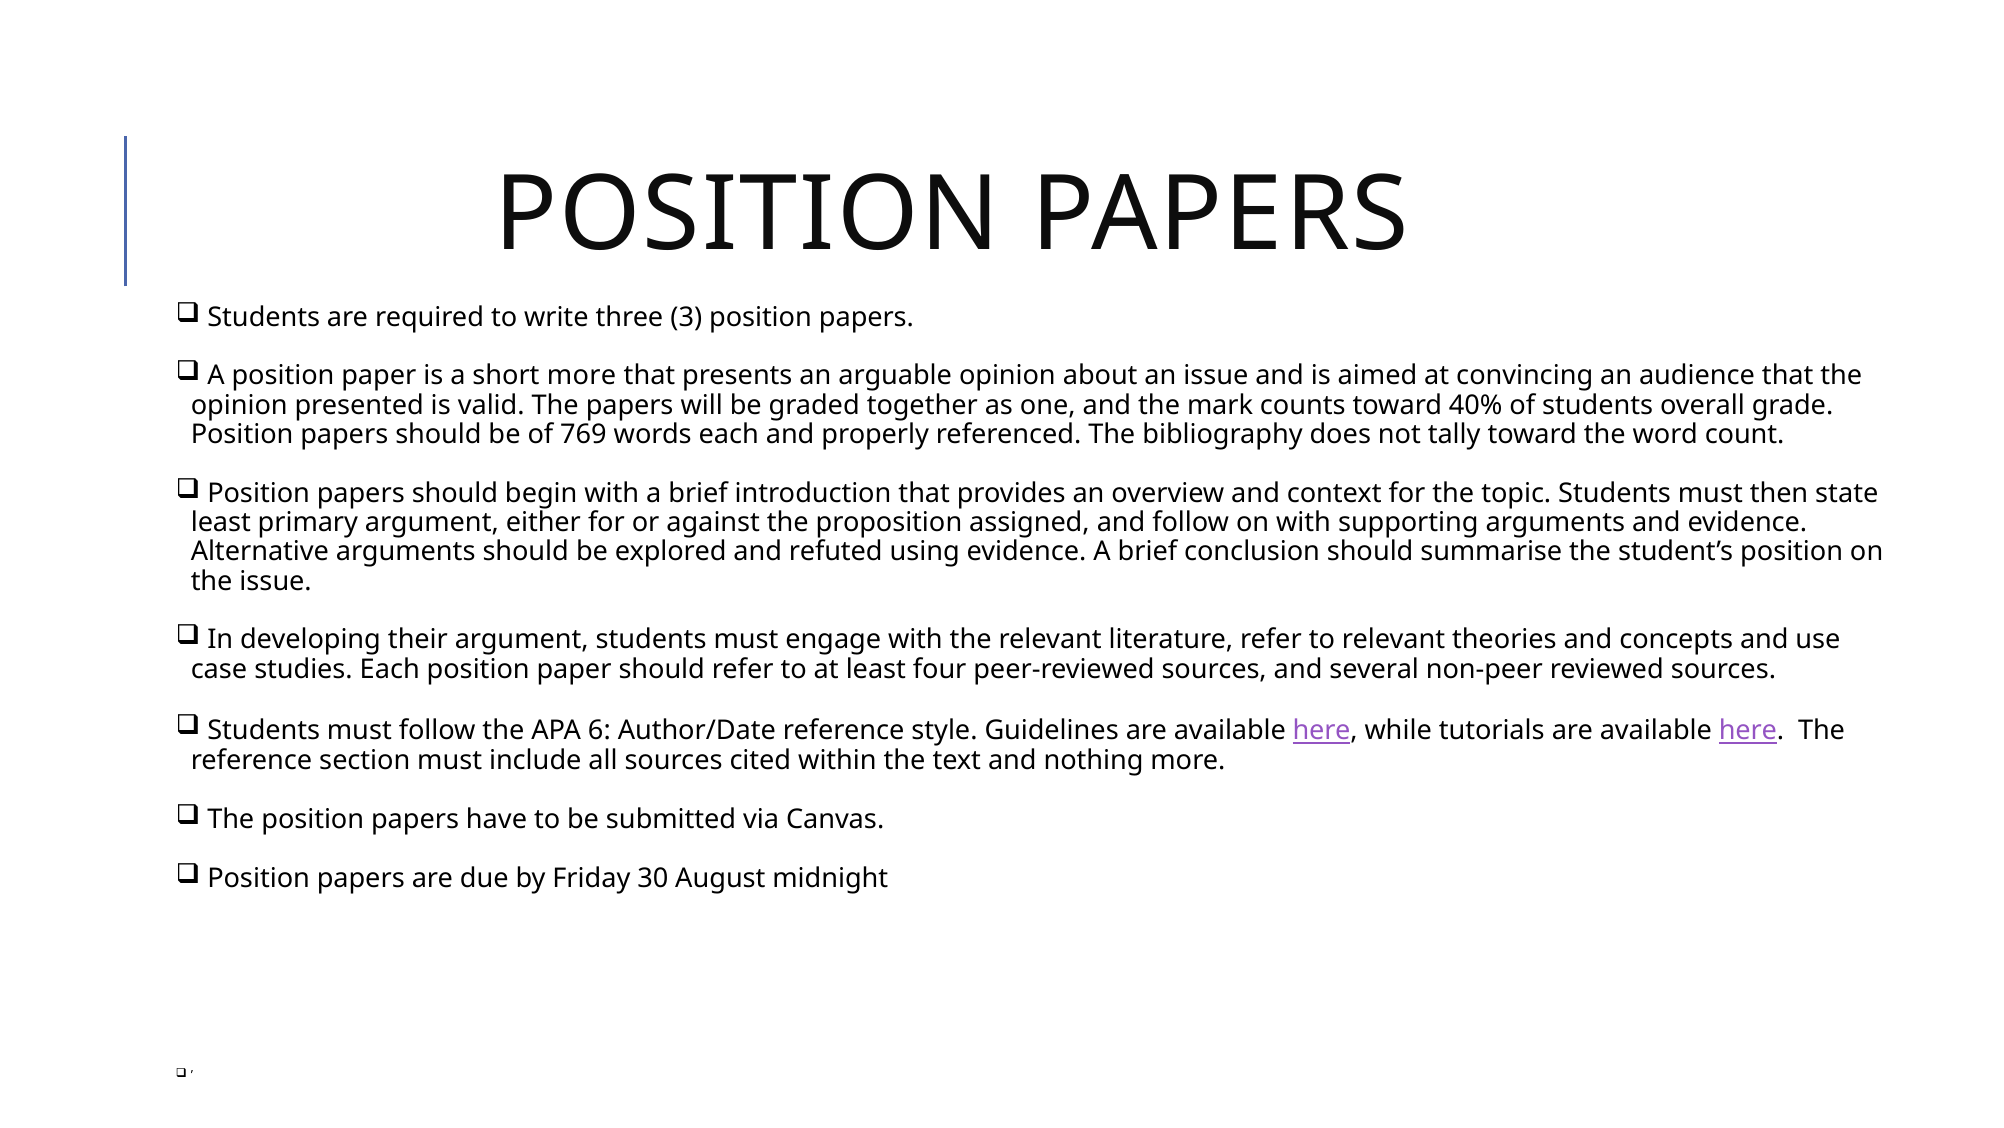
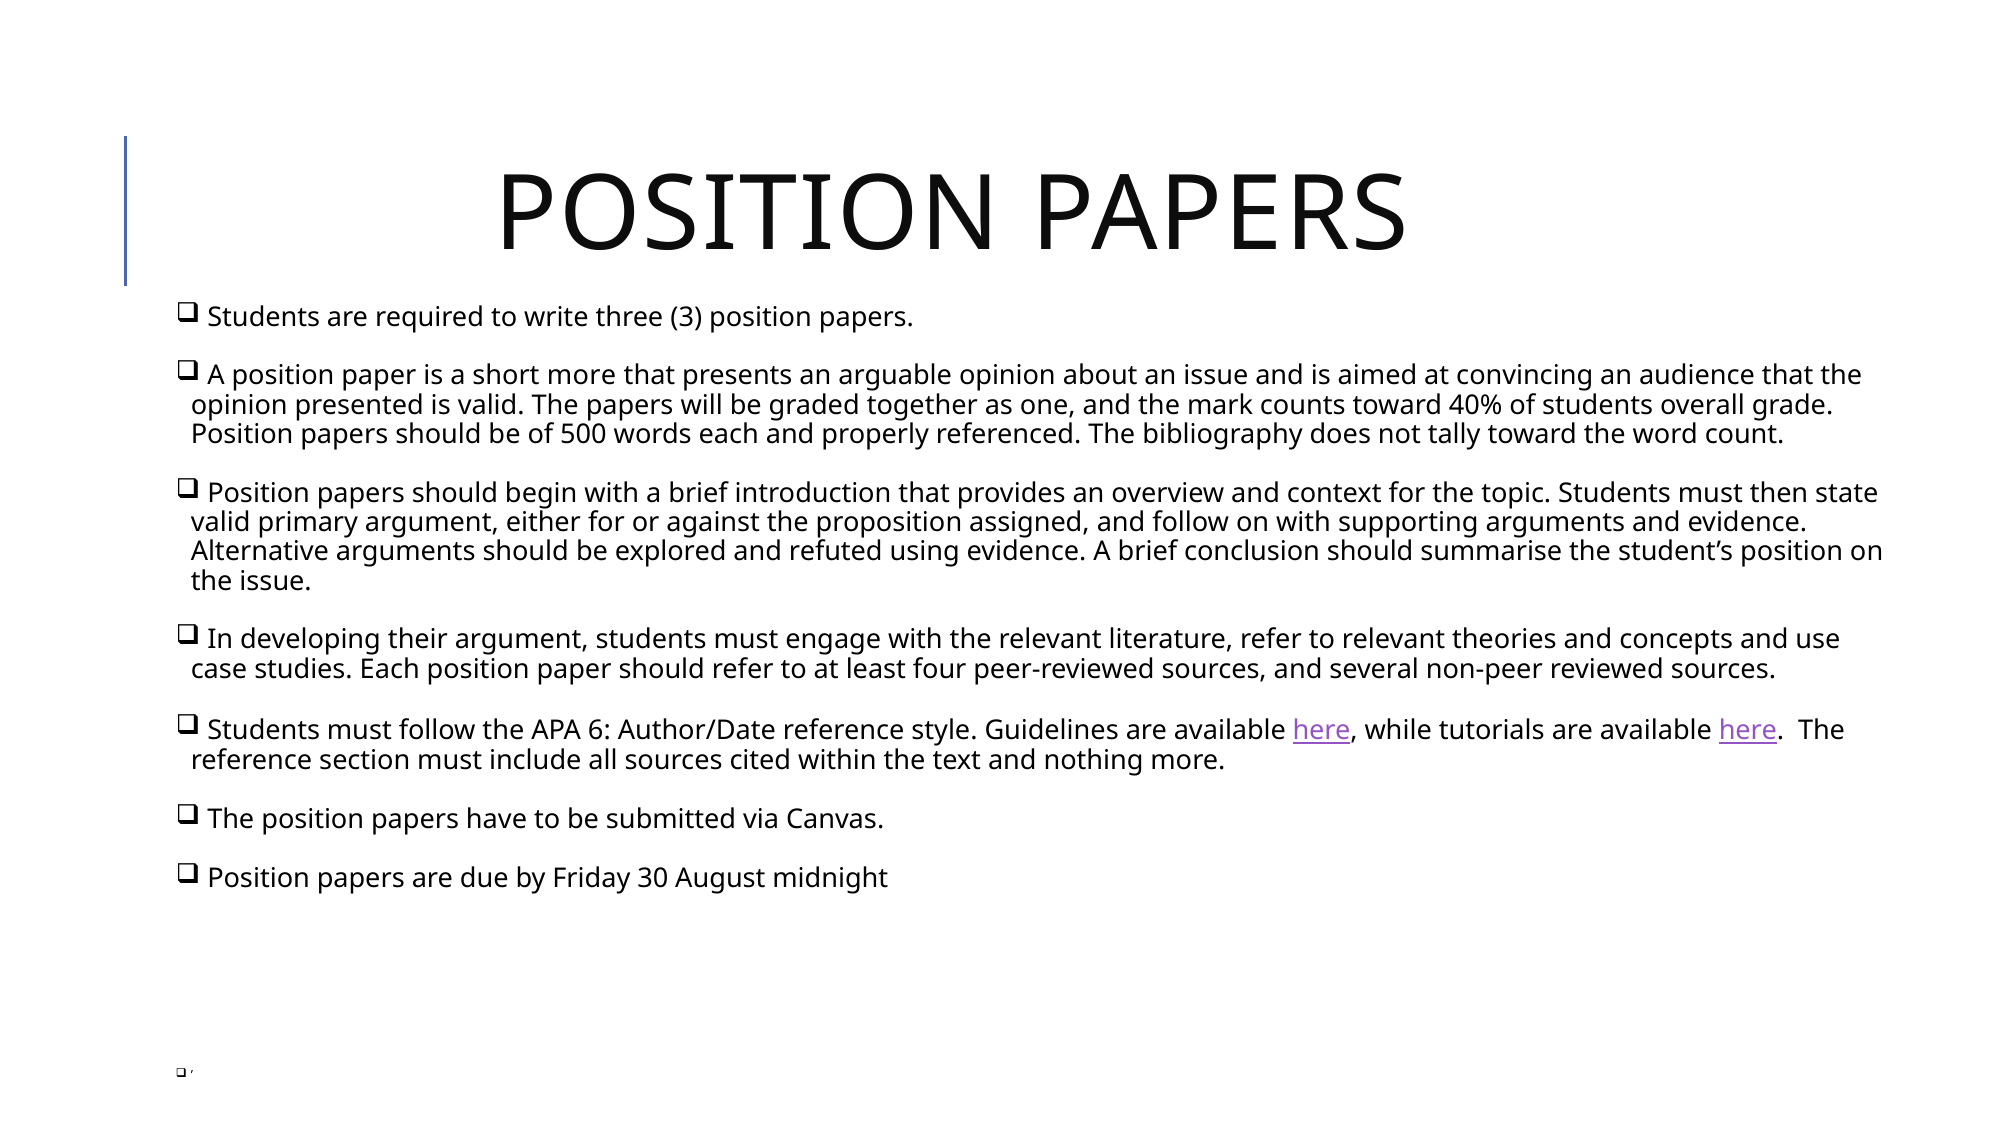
769: 769 -> 500 (583, 434)
least: least -> valid (221, 522)
